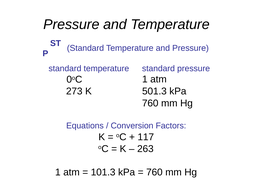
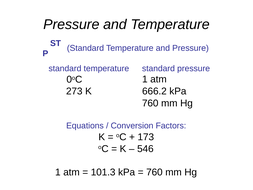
501.3: 501.3 -> 666.2 (154, 91)
117: 117 -> 173 (146, 137)
263: 263 -> 546 (145, 149)
